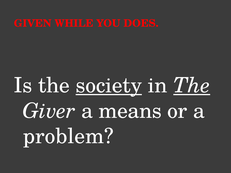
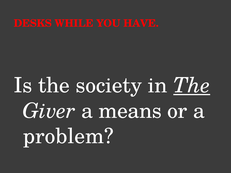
GIVEN: GIVEN -> DESKS (33, 23)
DOES: DOES -> HAVE (141, 23)
society underline: present -> none (109, 86)
